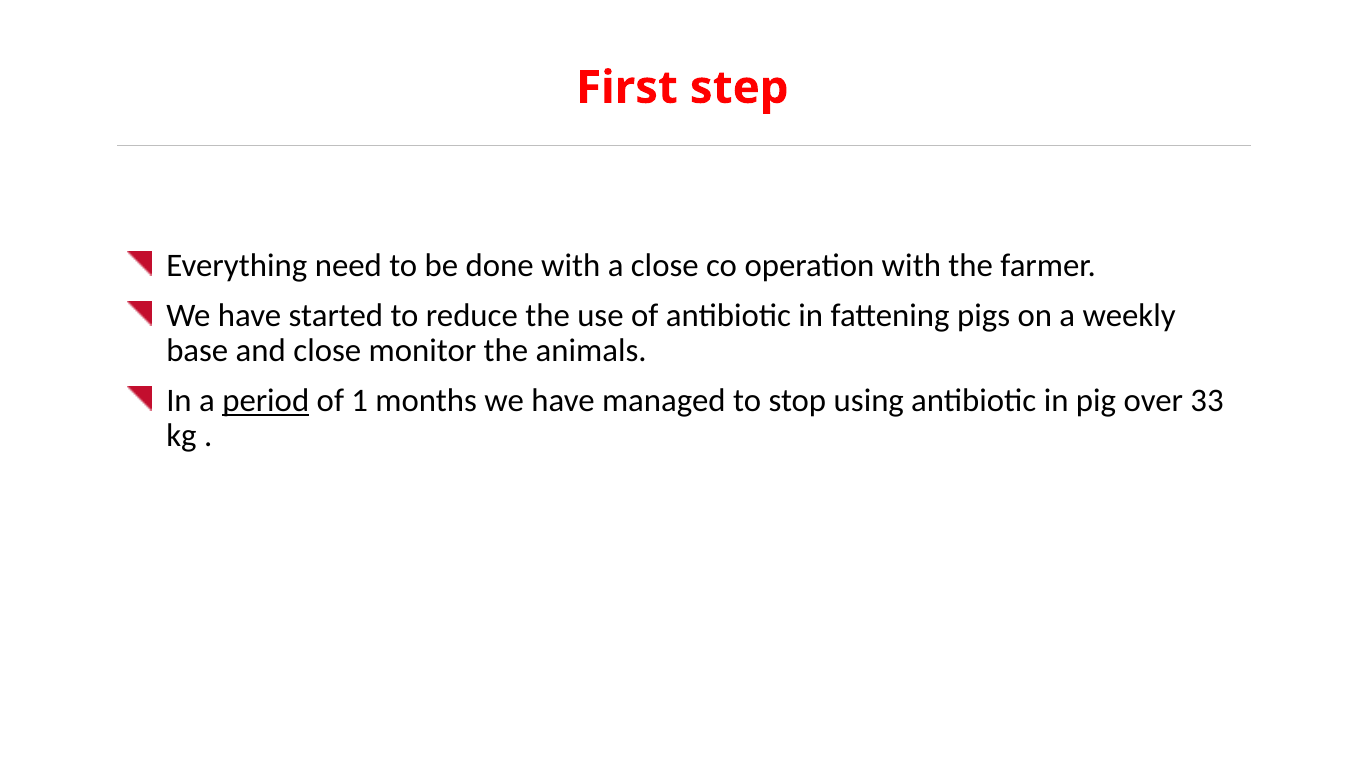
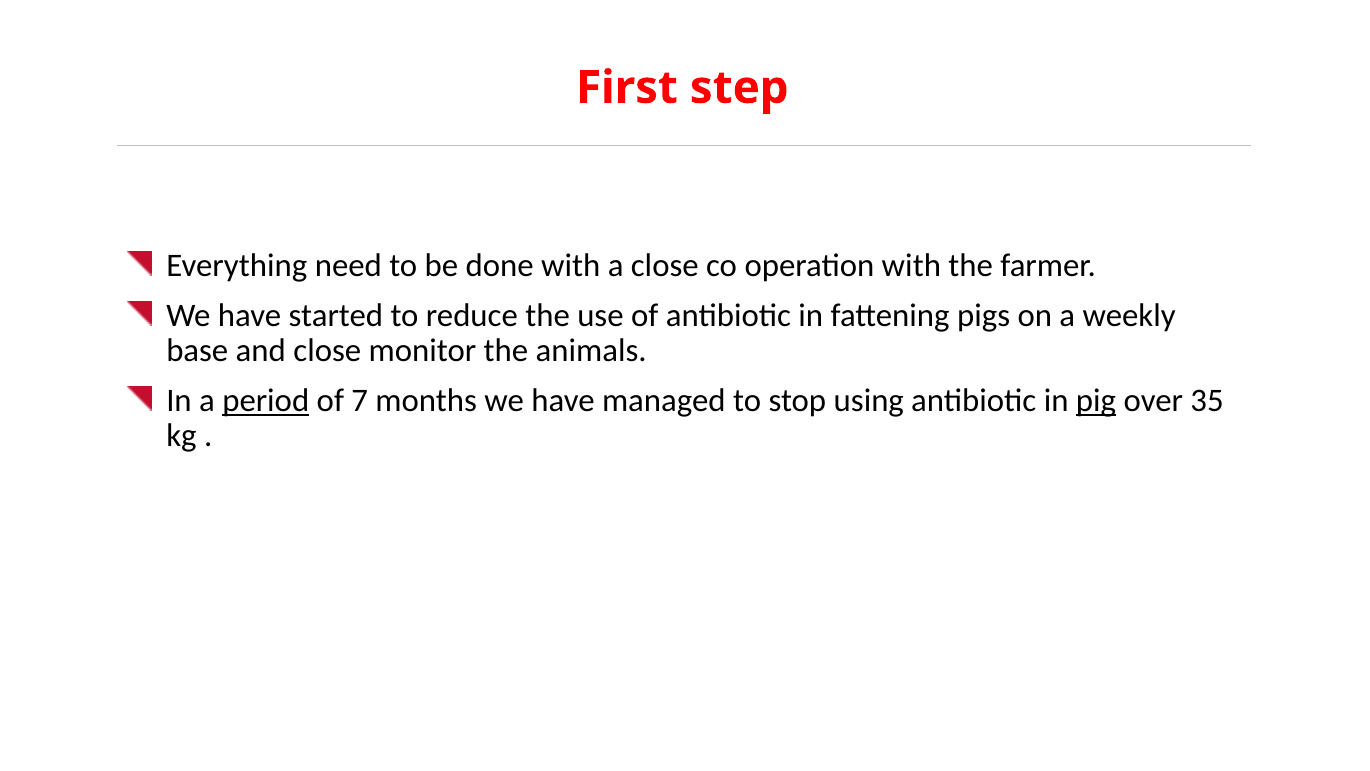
1: 1 -> 7 (360, 400)
pig underline: none -> present (1096, 400)
33: 33 -> 35 (1207, 400)
